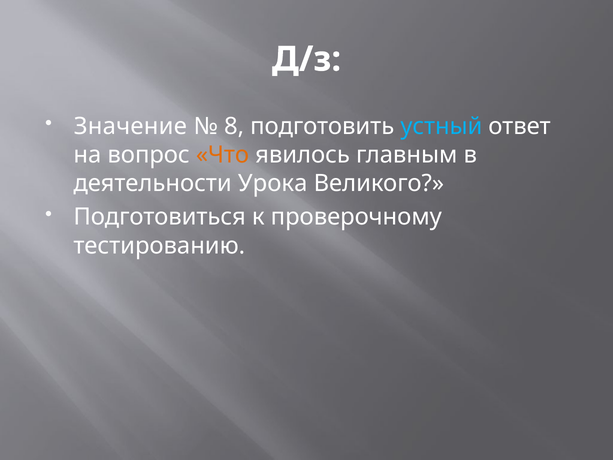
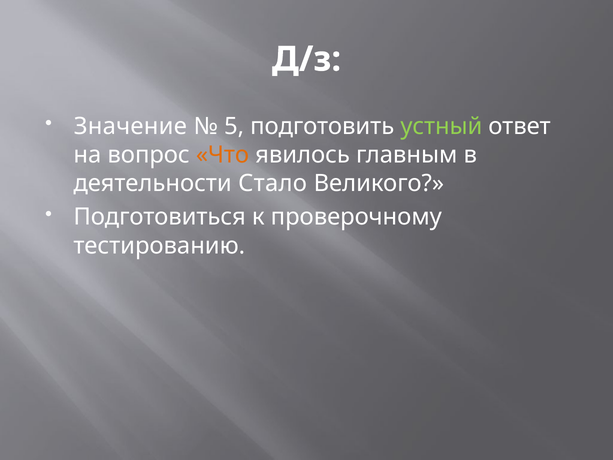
8: 8 -> 5 (234, 126)
устный colour: light blue -> light green (441, 126)
Урока: Урока -> Стало (273, 184)
